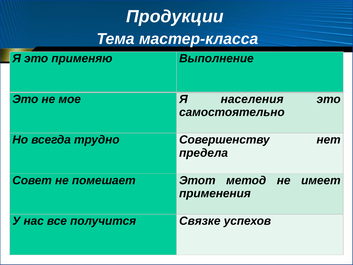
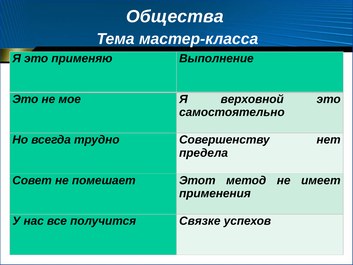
Продукции: Продукции -> Общества (175, 16)
населения: населения -> верховной (252, 99)
